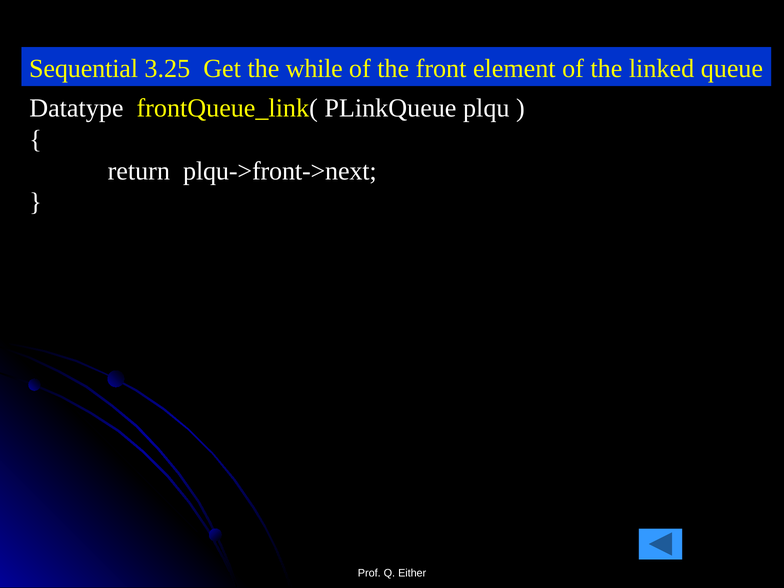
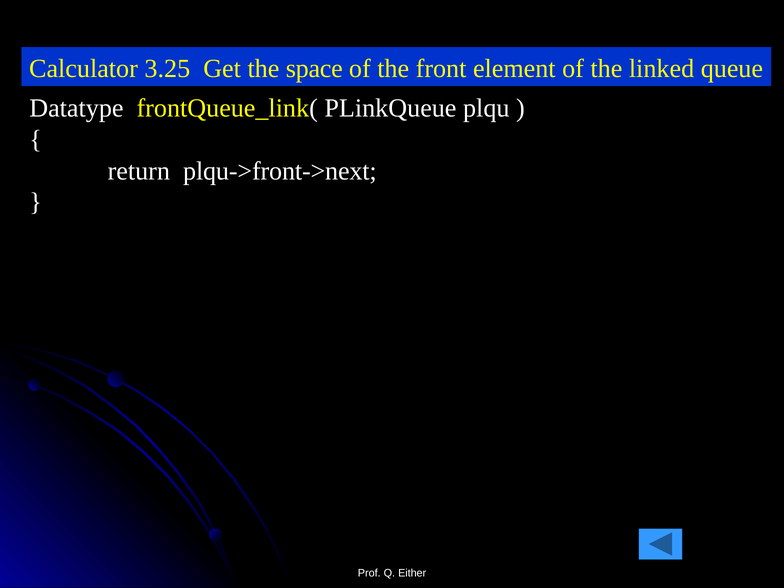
Sequential: Sequential -> Calculator (83, 68)
while: while -> space (314, 68)
